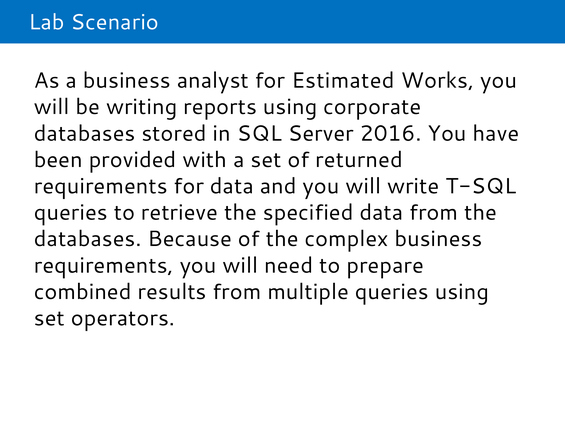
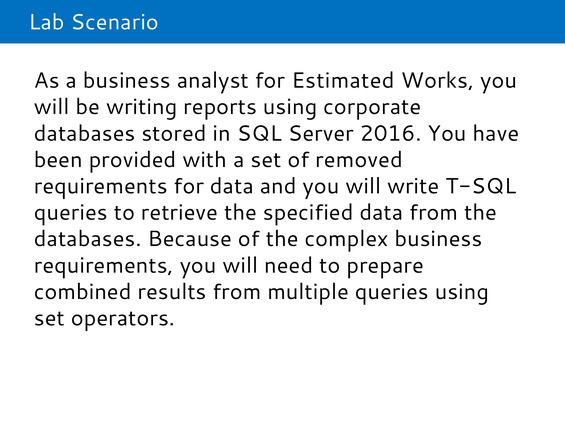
returned: returned -> removed (359, 160)
